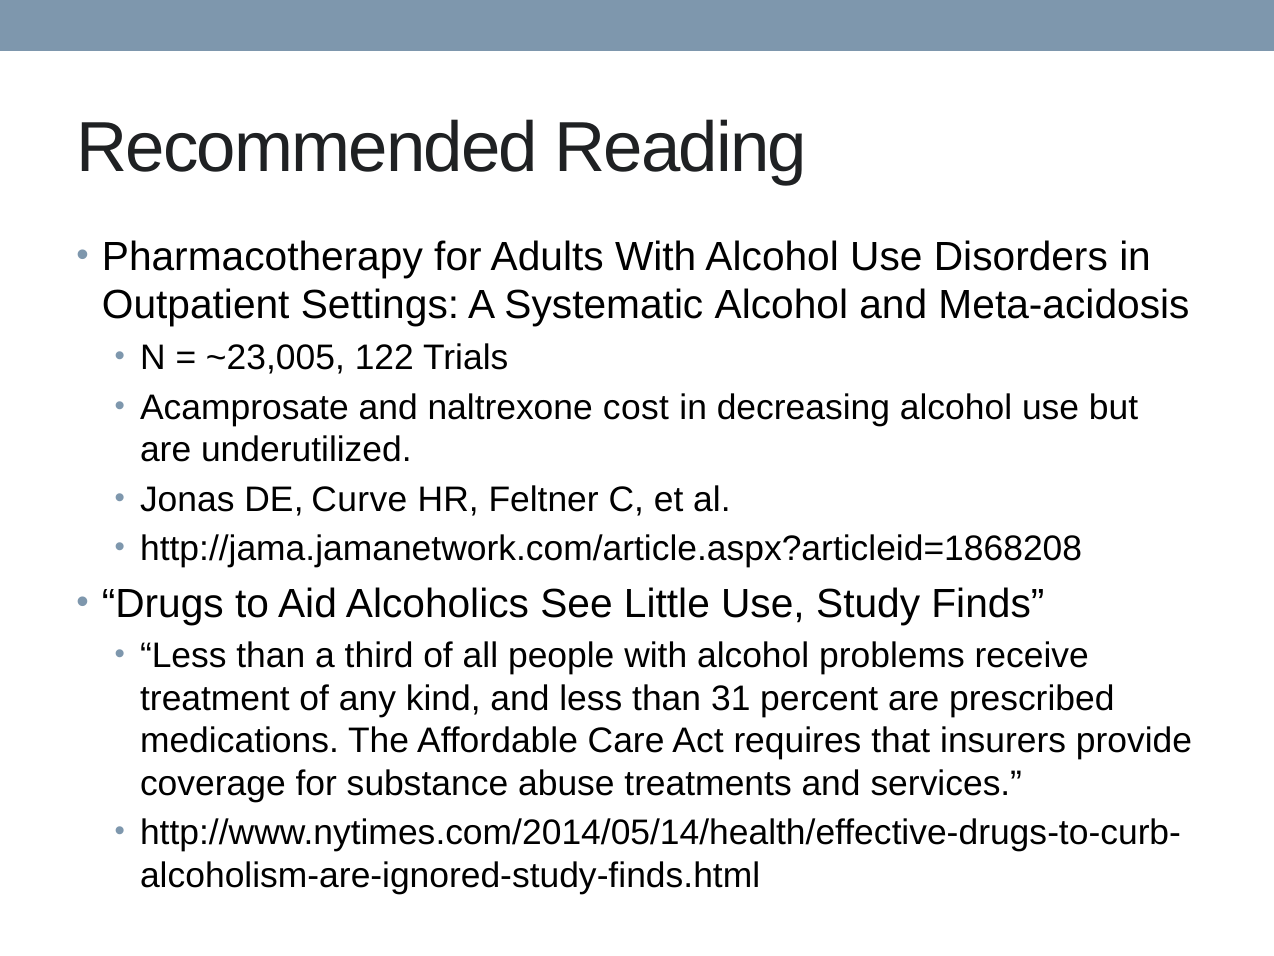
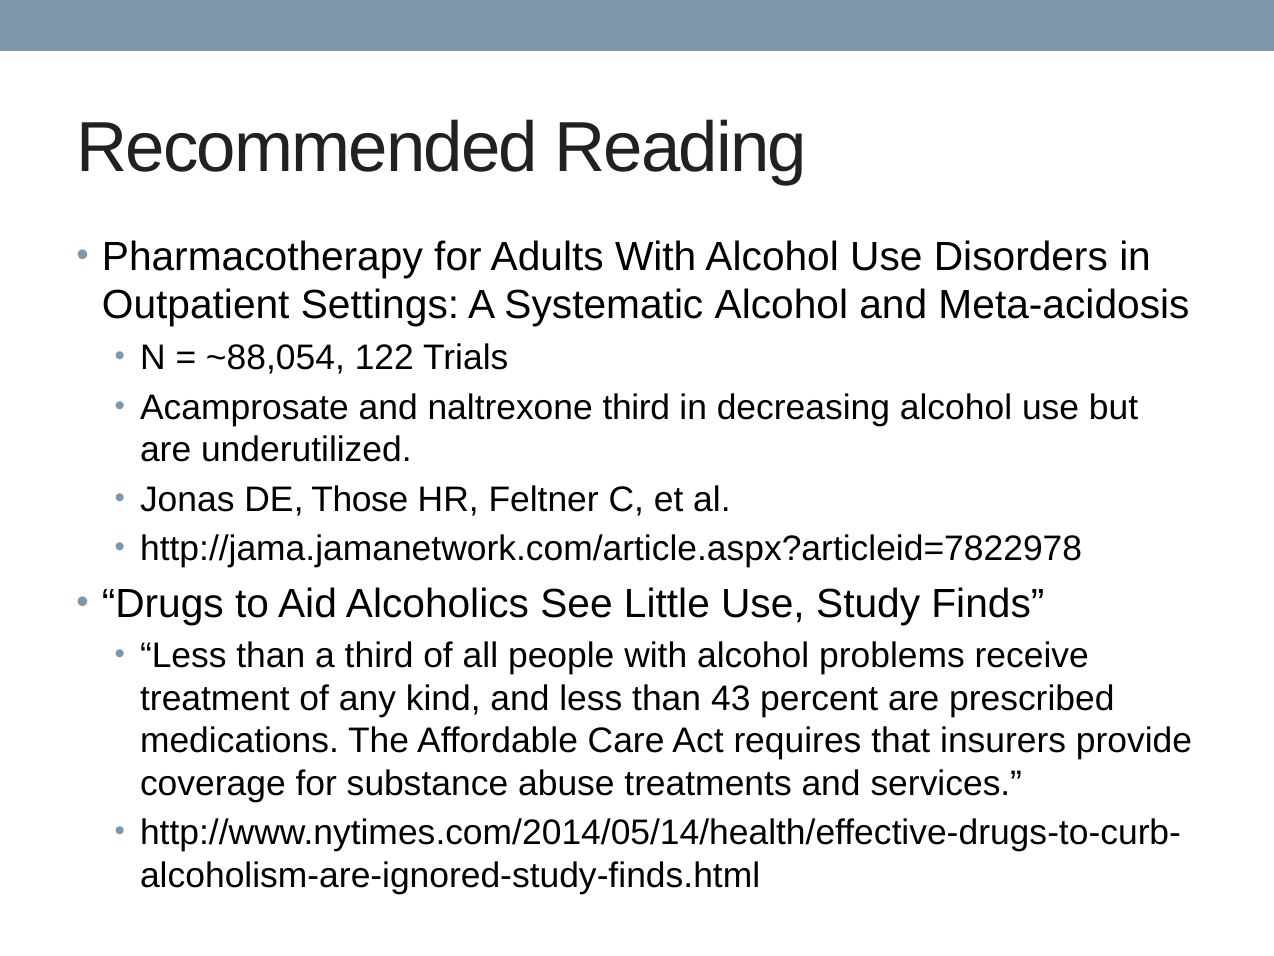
~23,005: ~23,005 -> ~88,054 (275, 358)
naltrexone cost: cost -> third (636, 407)
Curve: Curve -> Those (360, 499)
http://jama.jamanetwork.com/article.aspx?articleid=1868208: http://jama.jamanetwork.com/article.aspx?articleid=1868208 -> http://jama.jamanetwork.com/article.aspx?articleid=7822978 (611, 549)
31: 31 -> 43 (731, 698)
